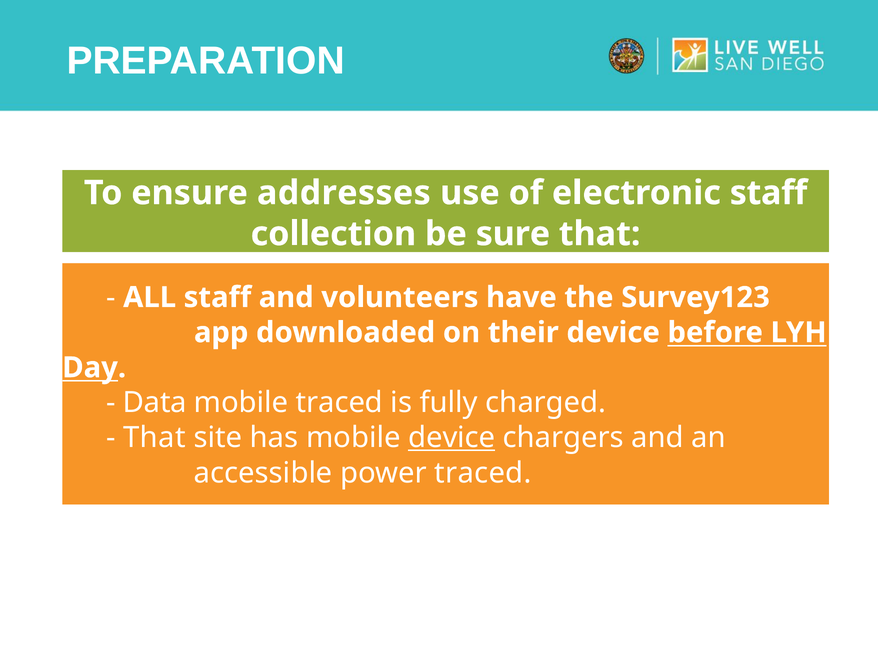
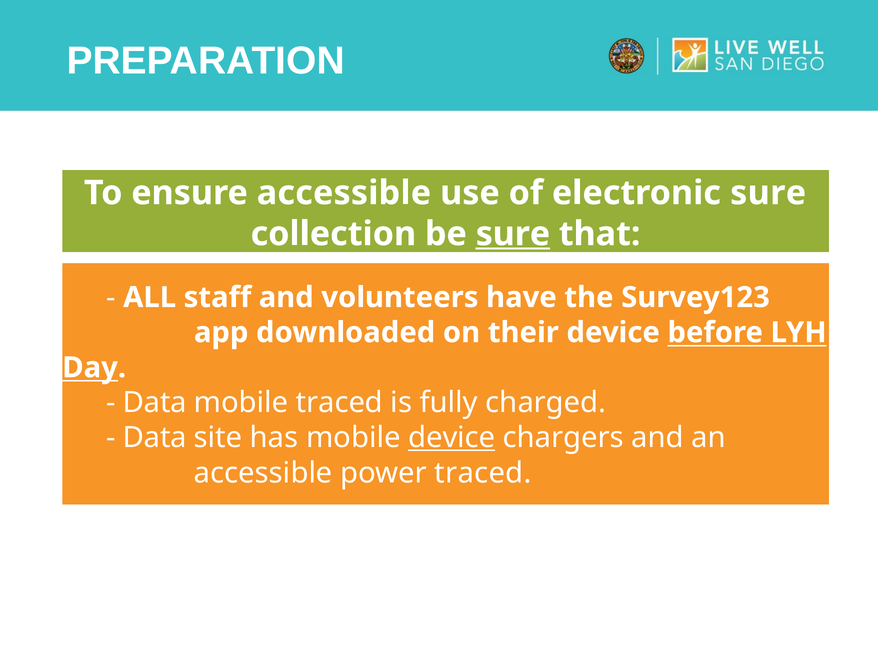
ensure addresses: addresses -> accessible (344, 193)
electronic staff: staff -> sure (768, 193)
sure underline: none -> present (513, 234)
That: That -> Data (155, 438)
